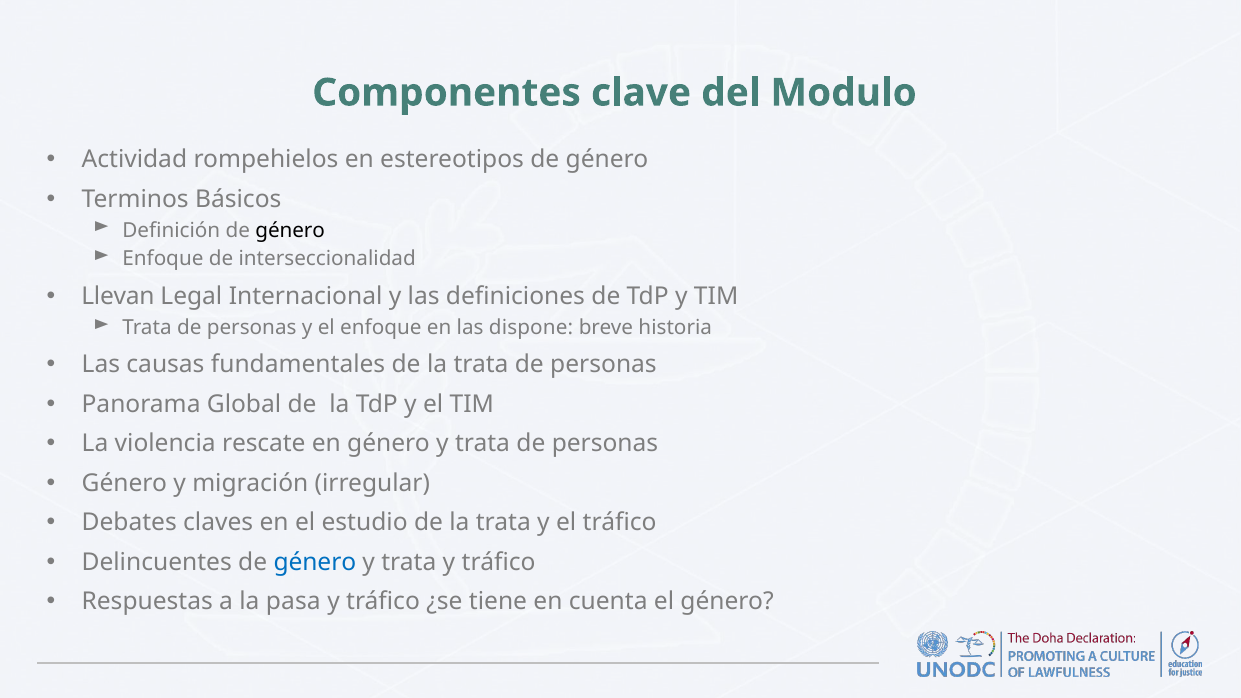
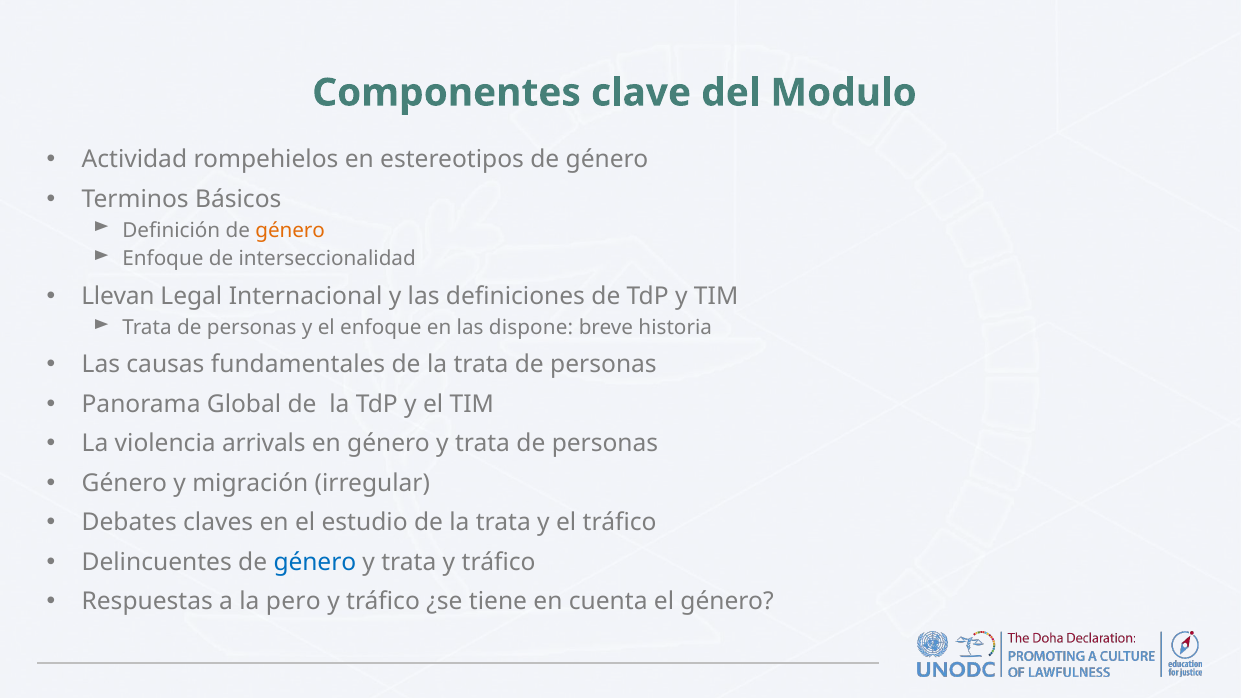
género colour: black -> orange (290, 230)
rescate: rescate -> arrivals (264, 444)
pasa: pasa -> pero (293, 602)
